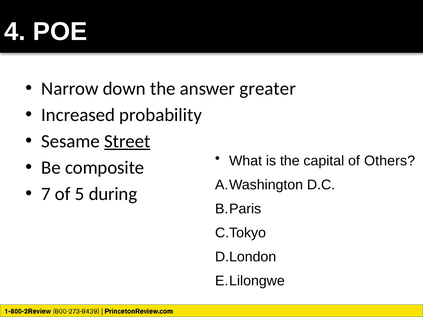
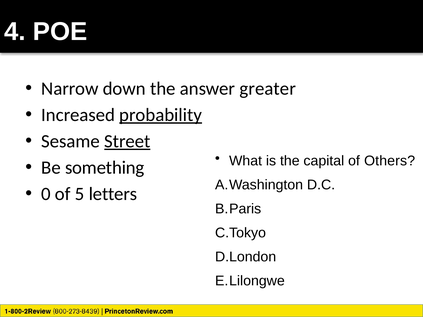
probability underline: none -> present (161, 115)
composite: composite -> something (105, 168)
7: 7 -> 0 (46, 194)
during: during -> letters (113, 194)
